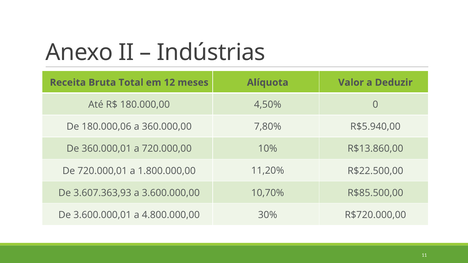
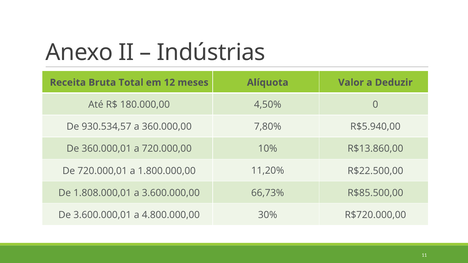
180.000,06: 180.000,06 -> 930.534,57 (106, 127)
3.607.363,93: 3.607.363,93 -> 1.808.000,01 (102, 193)
10,70%: 10,70% -> 66,73% (268, 193)
